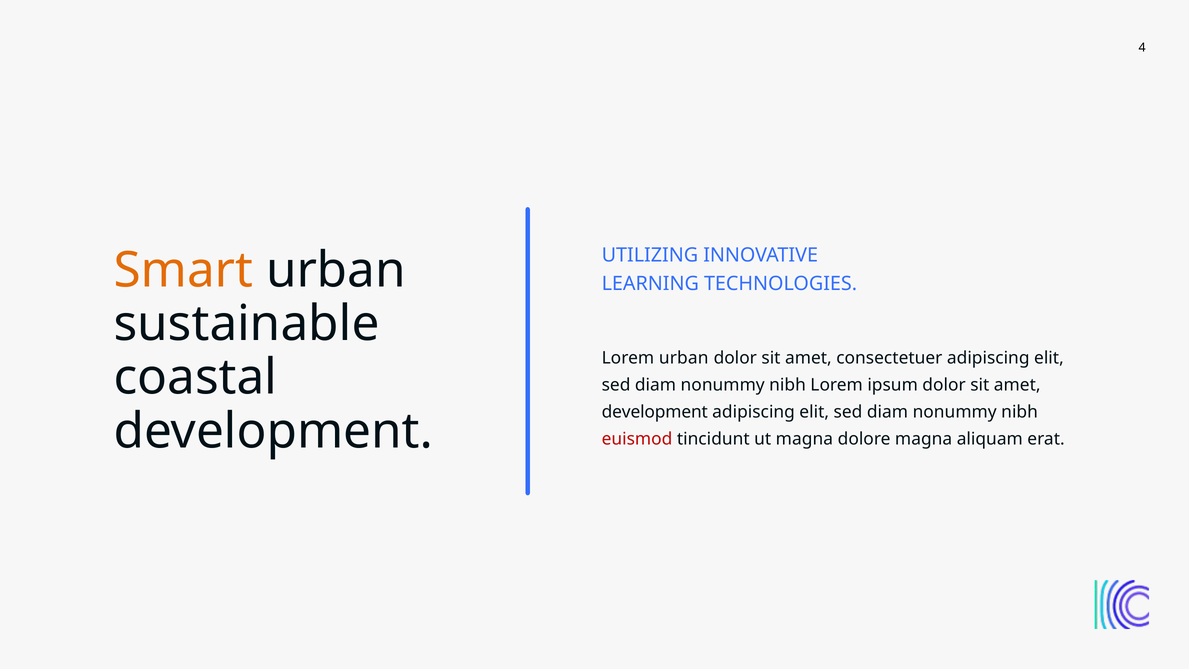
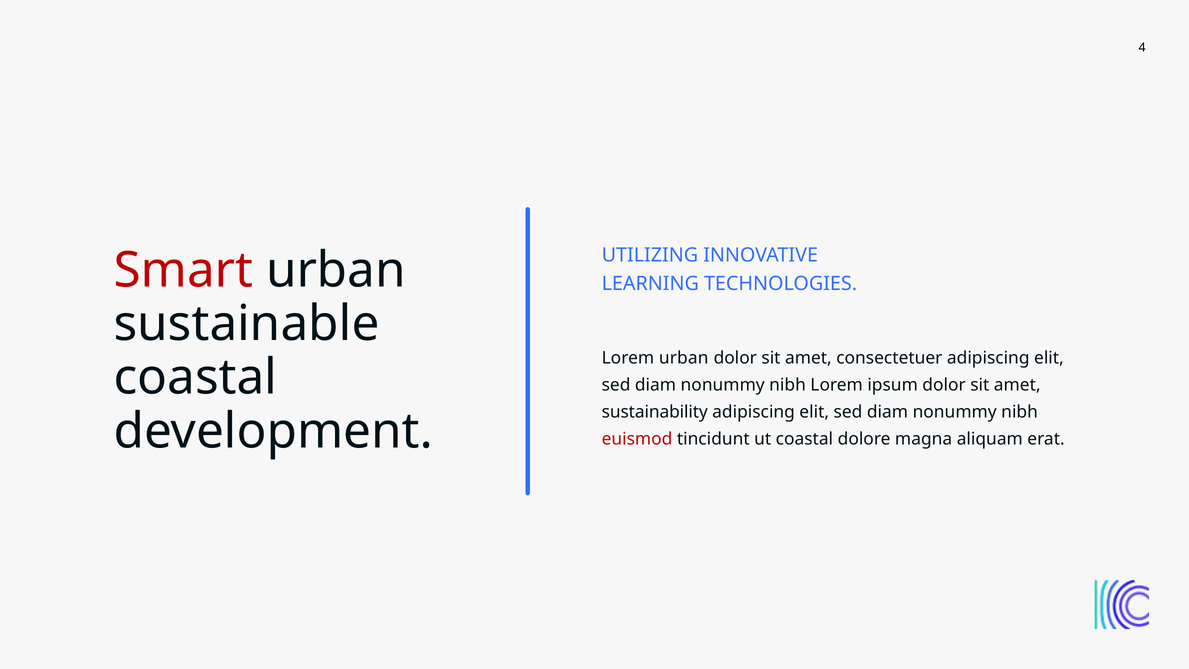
Smart colour: orange -> red (183, 271)
development: development -> sustainability (655, 412)
ut magna: magna -> coastal (804, 439)
